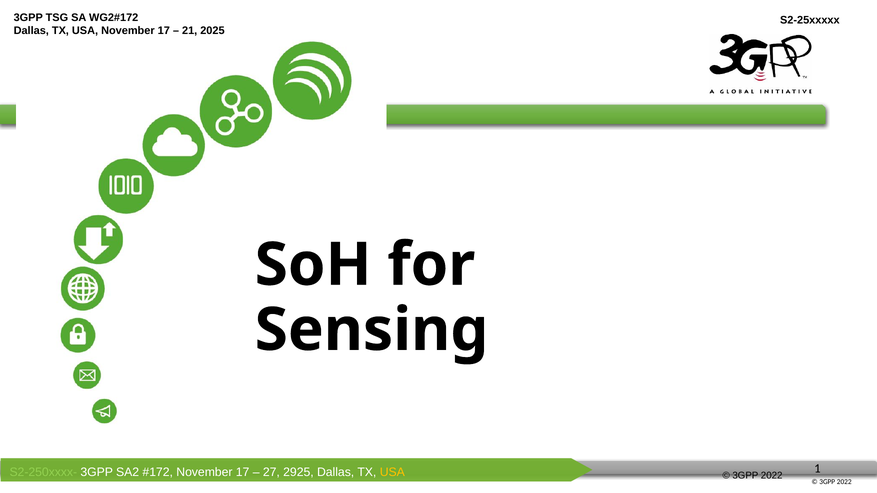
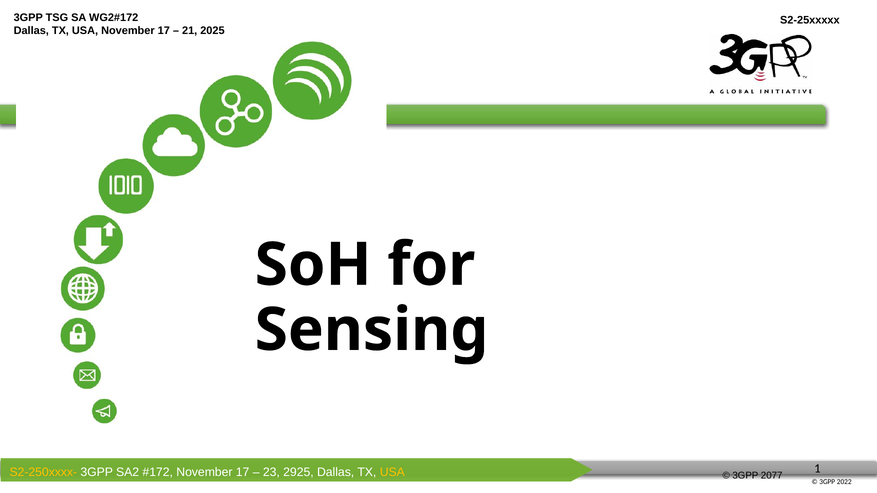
S2-250xxxx- colour: light green -> yellow (43, 472)
27: 27 -> 23 (271, 472)
2022: 2022 -> 2077 (772, 476)
